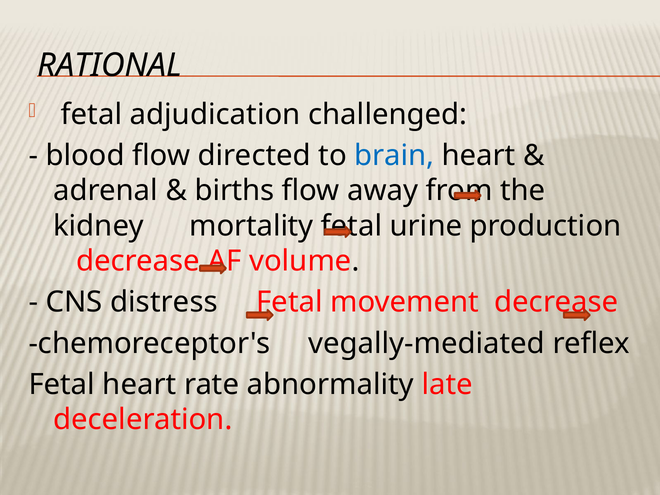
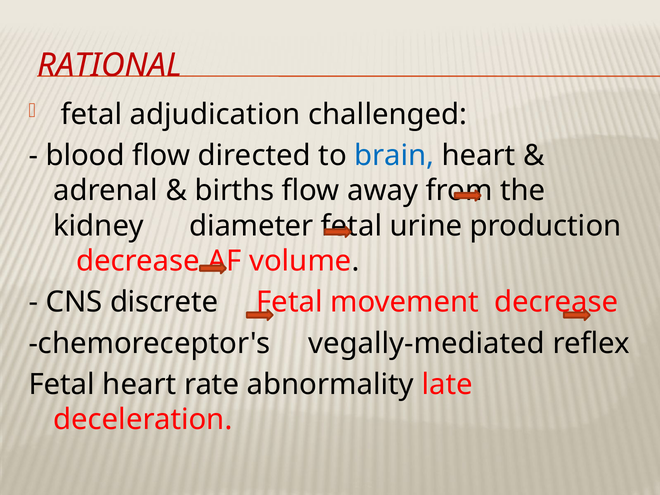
RATIONAL colour: black -> red (109, 66)
mortality: mortality -> diameter (251, 226)
distress: distress -> discrete (164, 302)
